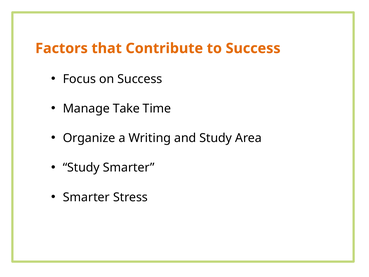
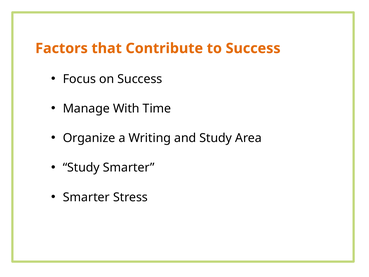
Take: Take -> With (126, 108)
